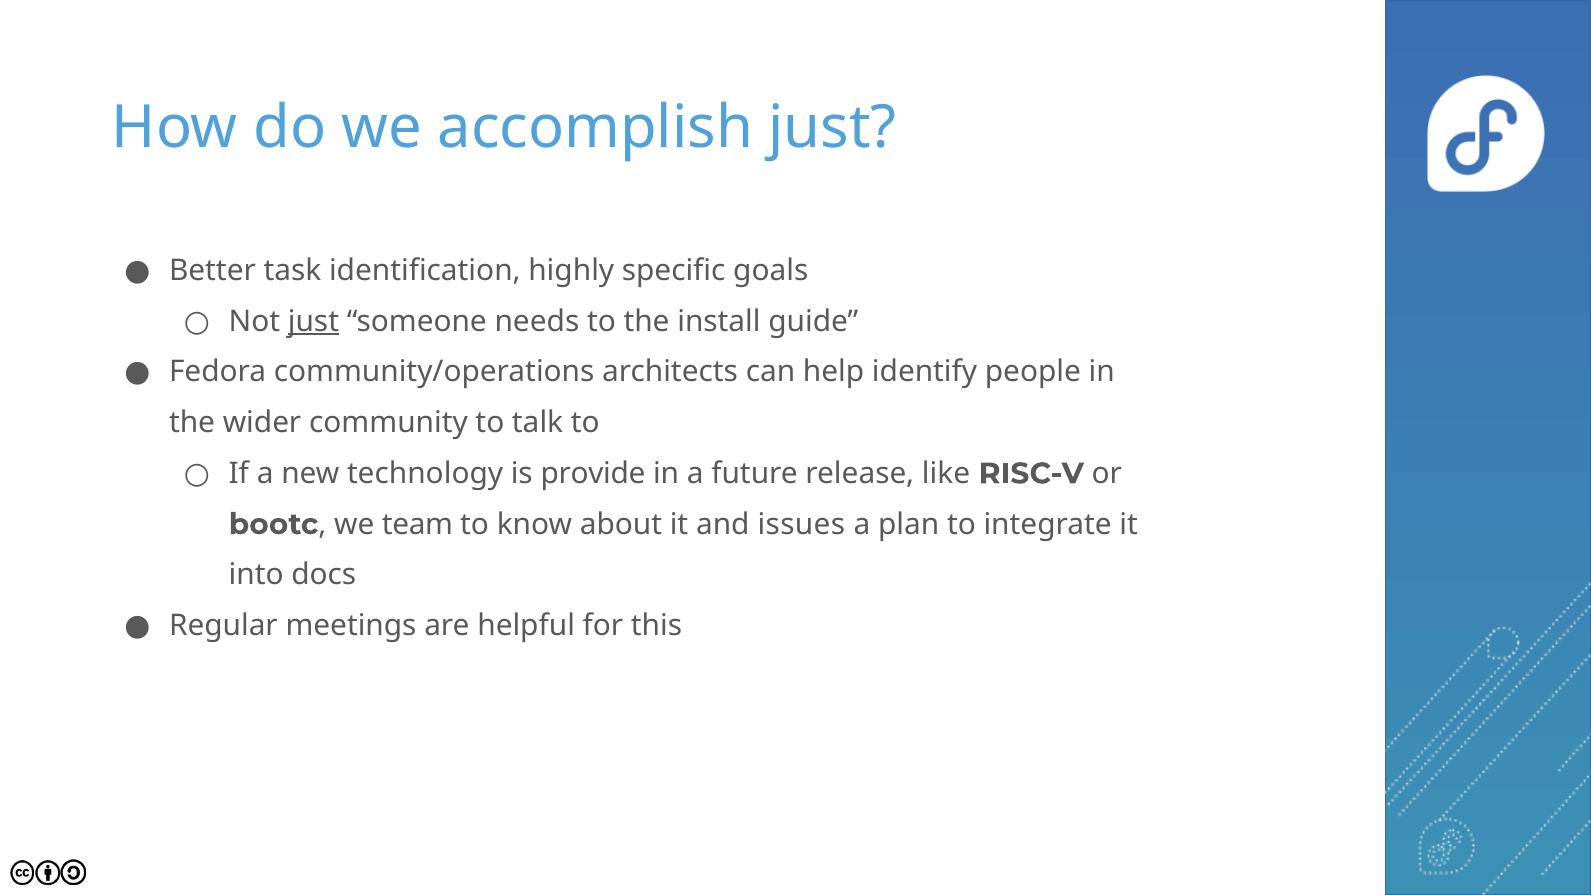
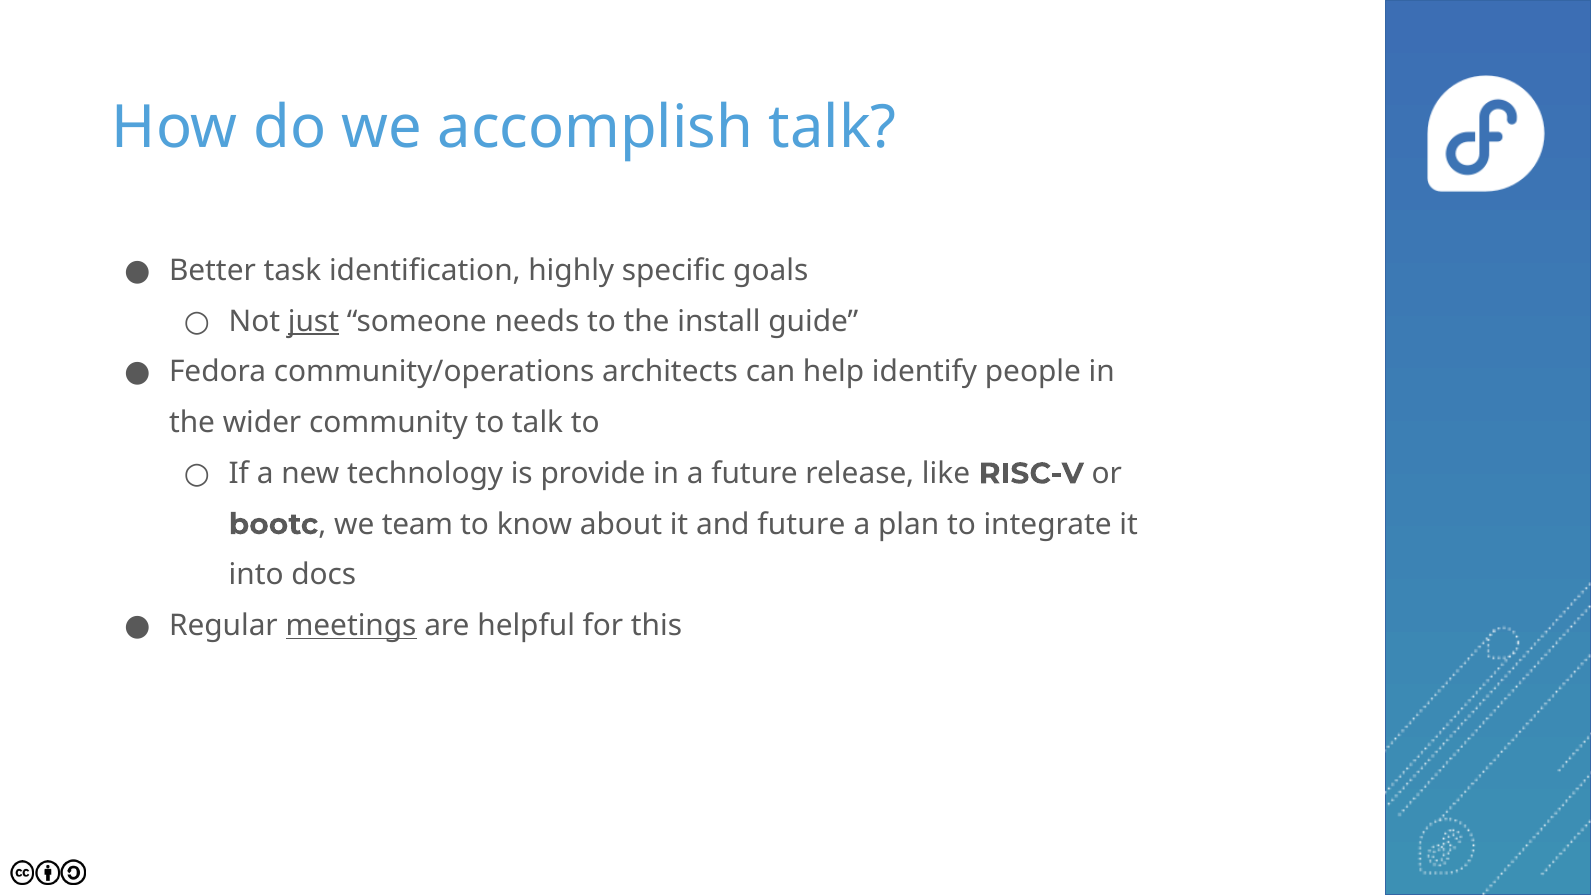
accomplish just: just -> talk (833, 128)
and issues: issues -> future (801, 524)
meetings underline: none -> present (351, 626)
